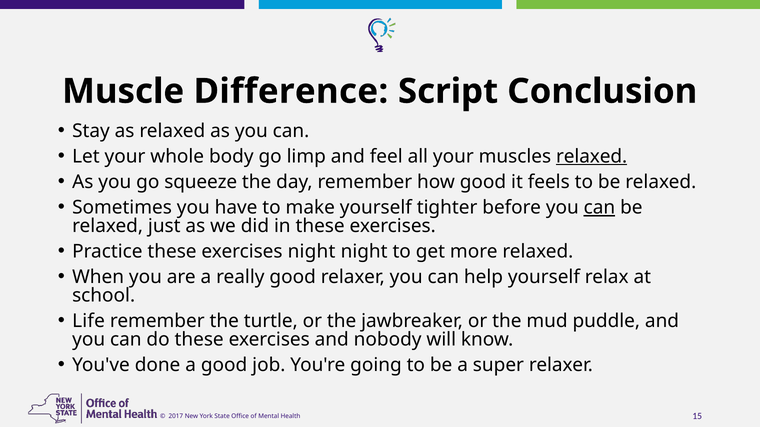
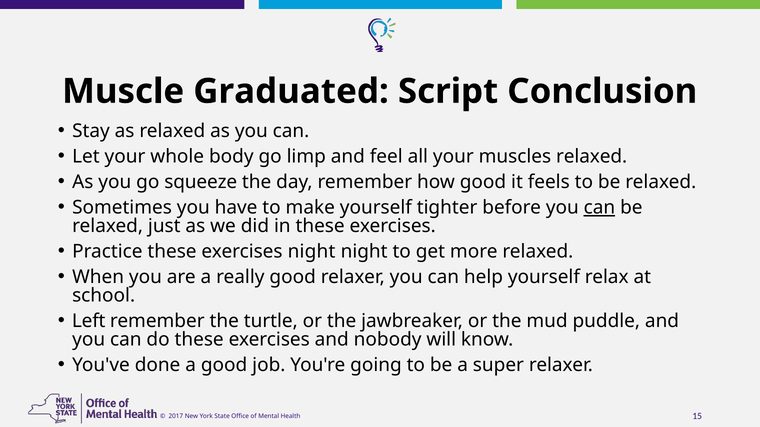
Difference: Difference -> Graduated (291, 91)
relaxed underline: present -> none (592, 157)
Life: Life -> Left (89, 321)
